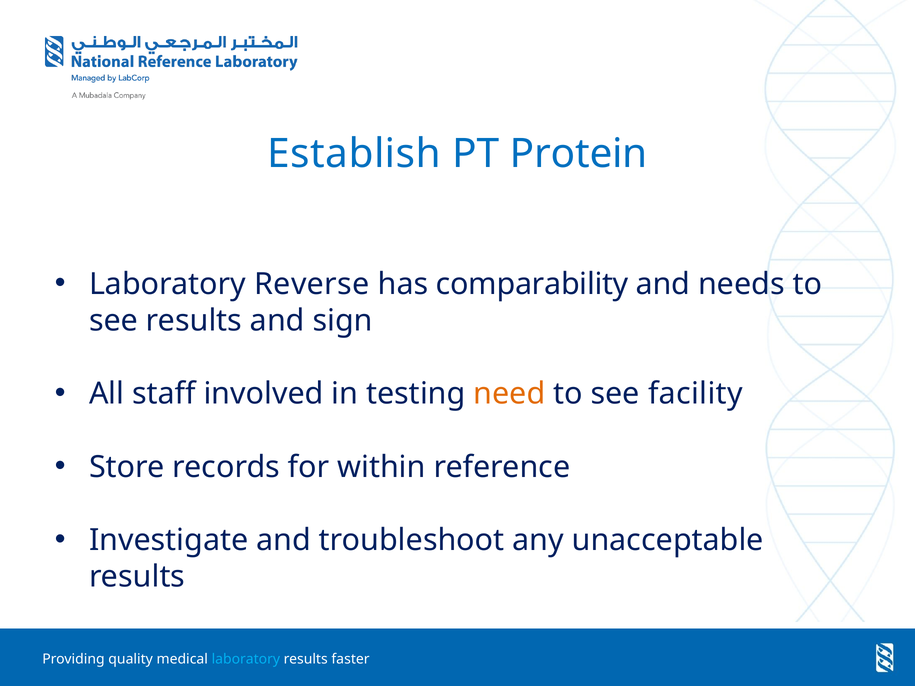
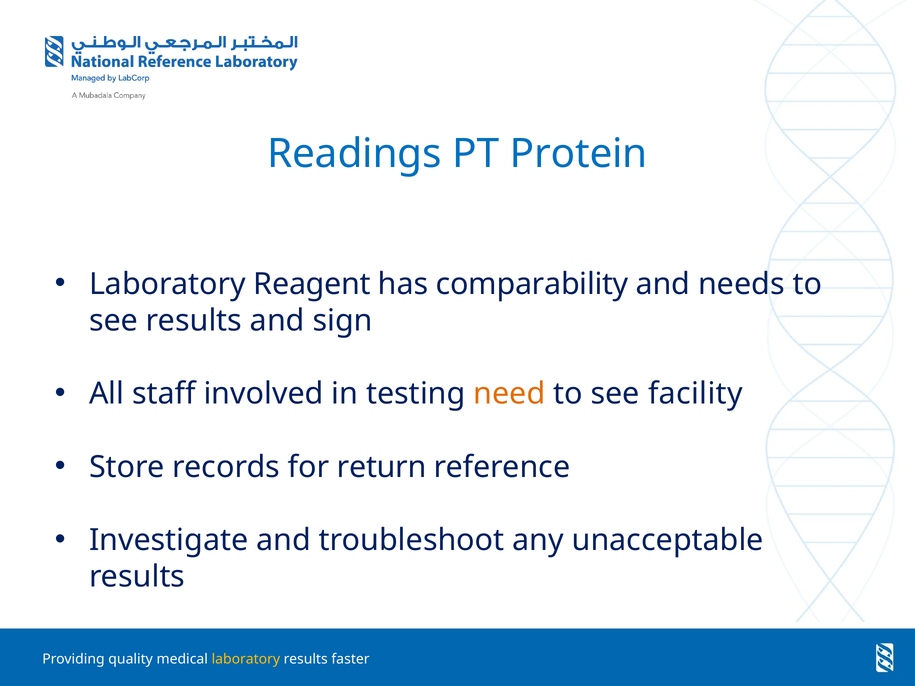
Establish: Establish -> Readings (354, 154)
Reverse: Reverse -> Reagent (312, 284)
within: within -> return (382, 467)
laboratory colour: light blue -> yellow (246, 660)
